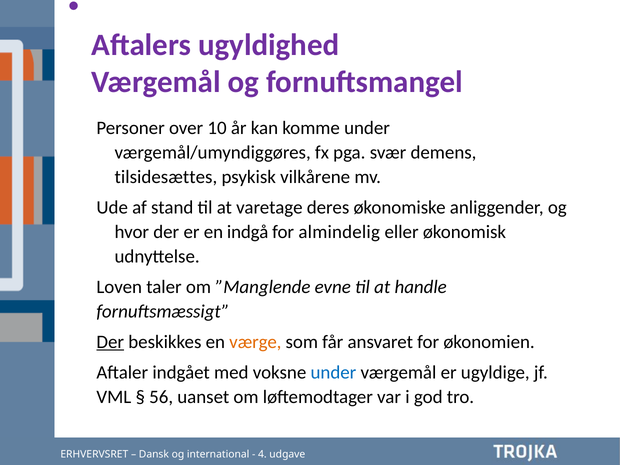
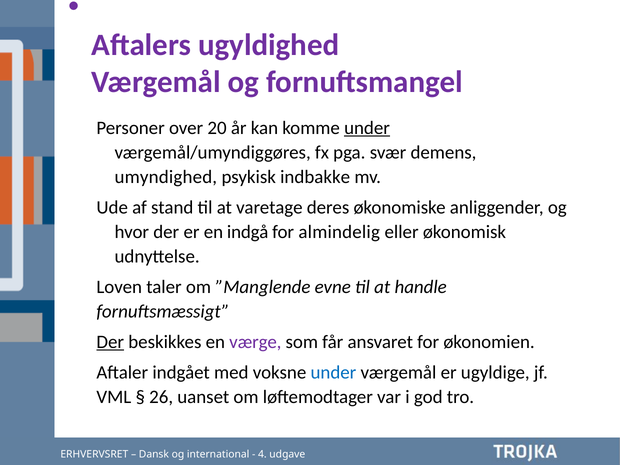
10: 10 -> 20 (217, 128)
under underline: none -> present (367, 128)
tilsidesættes: tilsidesættes -> umyndighed (166, 177)
vilkårene: vilkårene -> indbakke (315, 177)
værge colour: orange -> purple (255, 342)
56: 56 -> 26 (161, 397)
